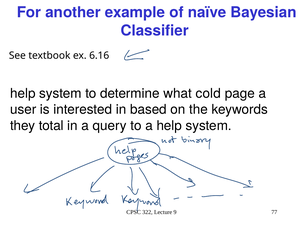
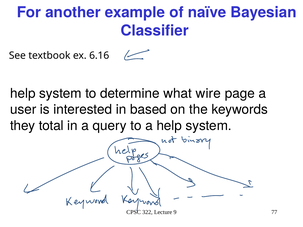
cold: cold -> wire (208, 93)
